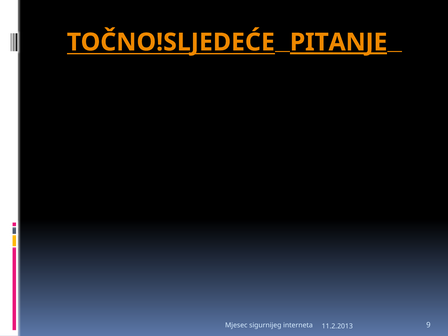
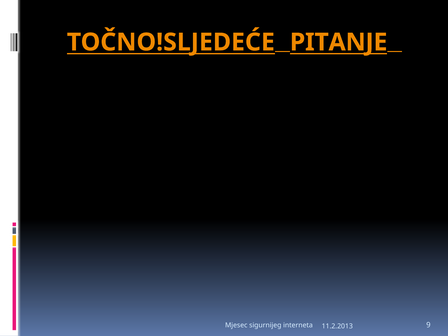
PITANJE underline: present -> none (339, 42)
